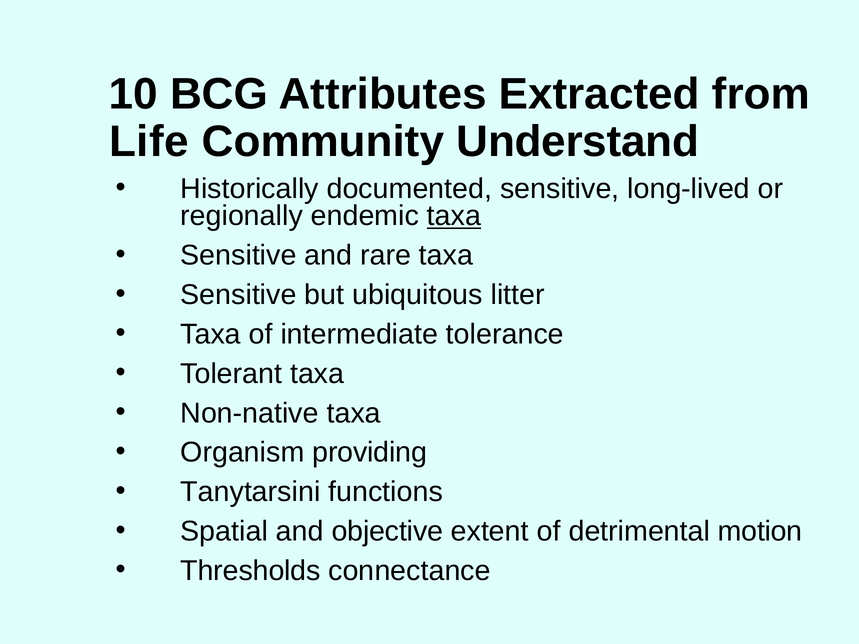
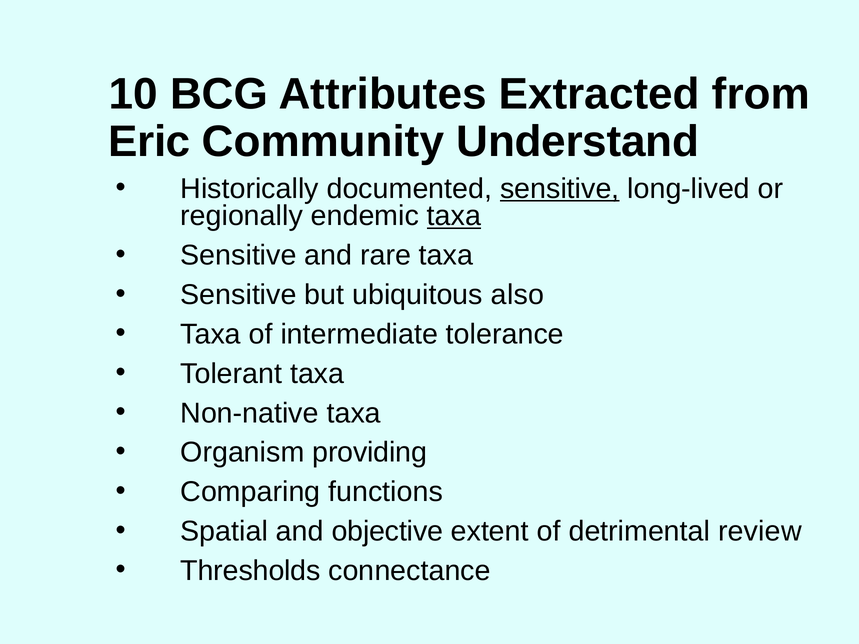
Life: Life -> Eric (149, 142)
sensitive underline: none -> present (560, 189)
litter: litter -> also (518, 295)
Tanytarsini: Tanytarsini -> Comparing (250, 492)
motion: motion -> review (760, 532)
